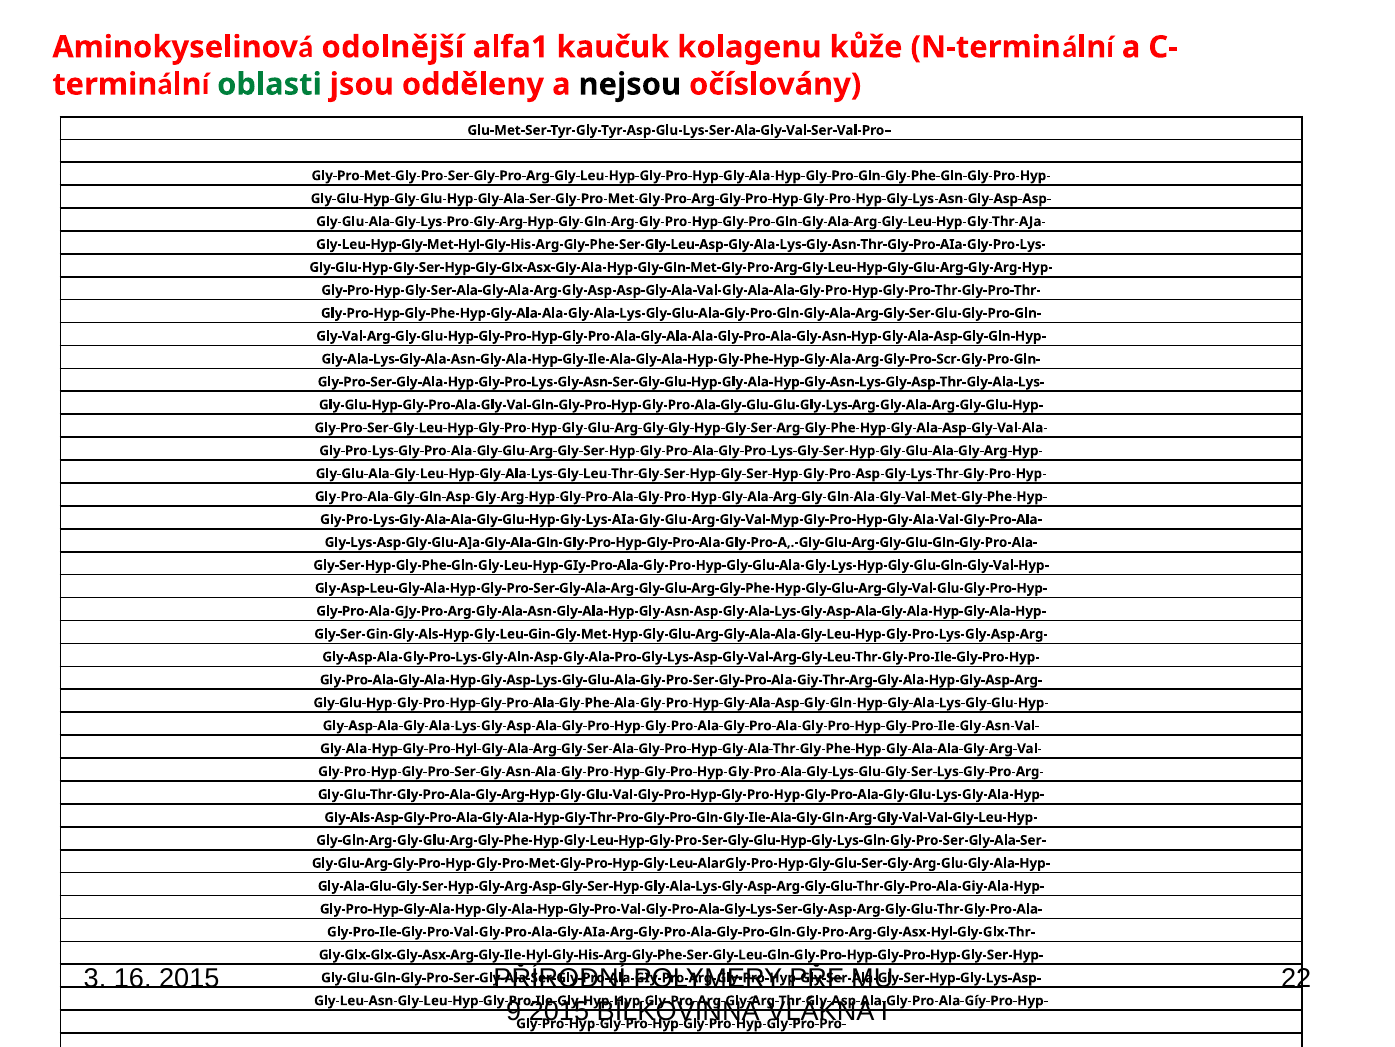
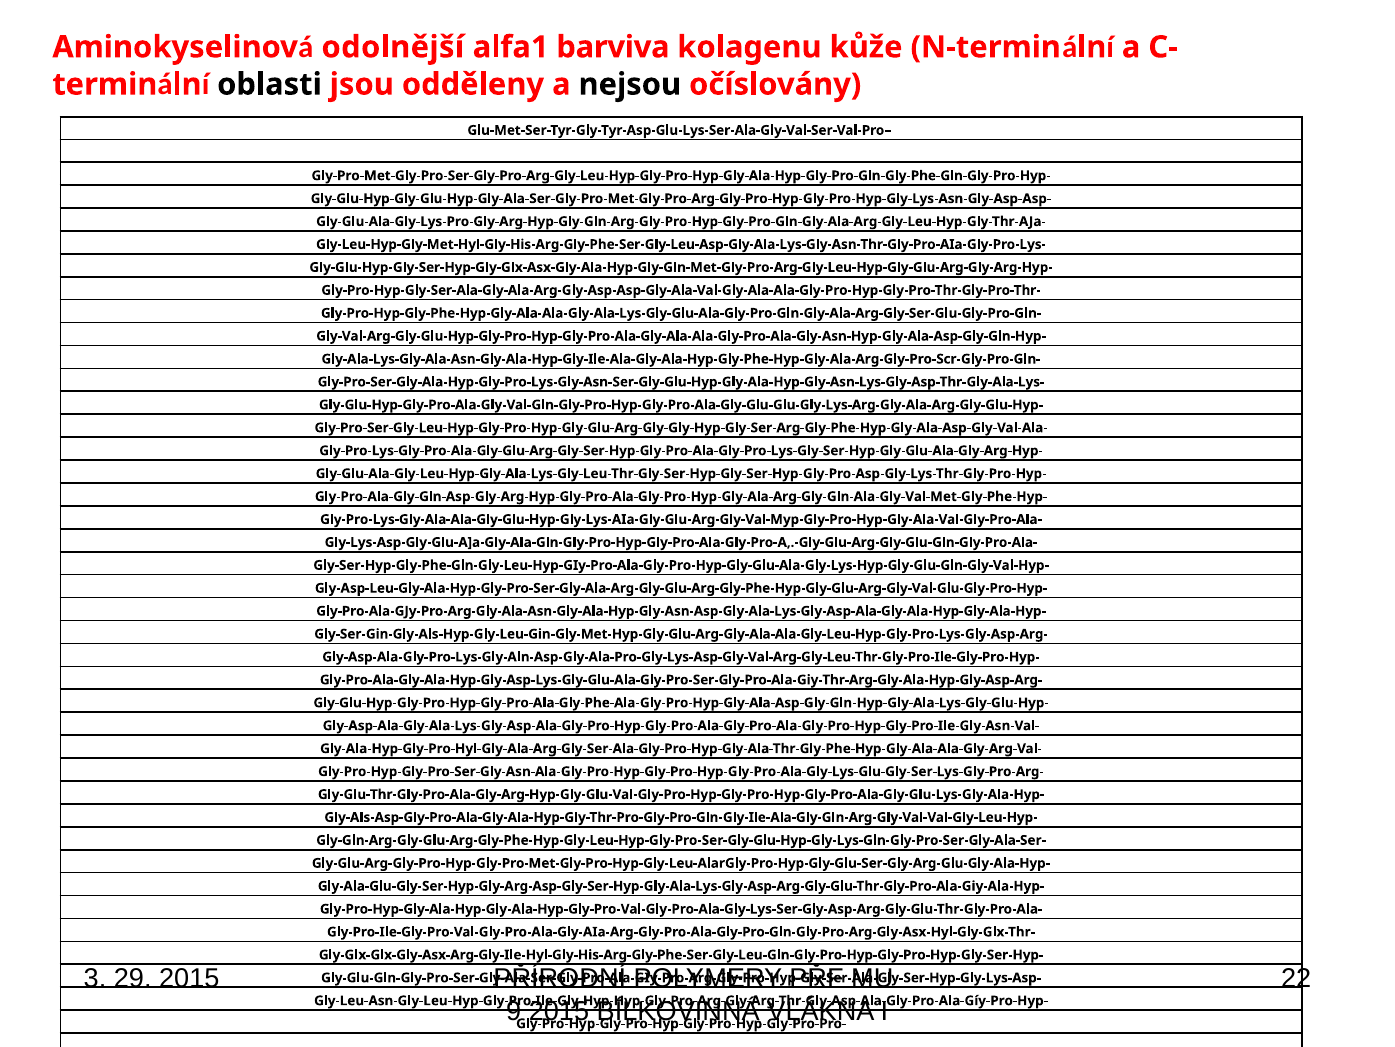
kaučuk: kaučuk -> barviva (613, 47)
oblasti colour: green -> black (269, 84)
16: 16 -> 29 (133, 978)
